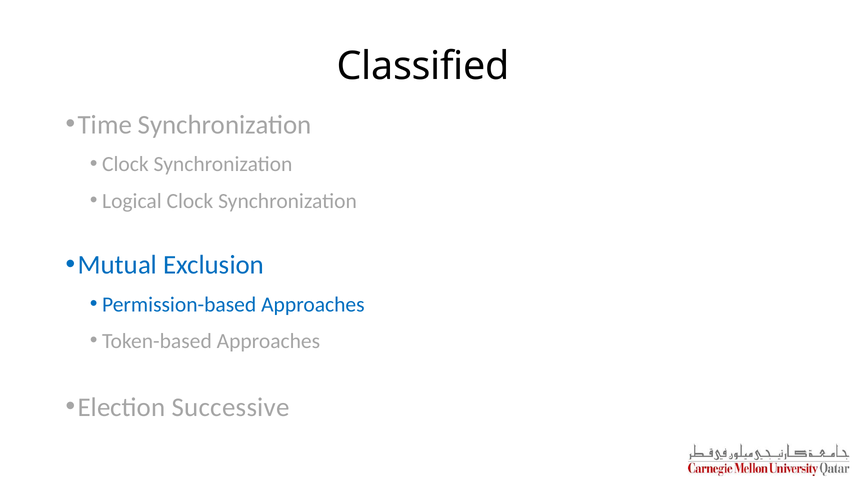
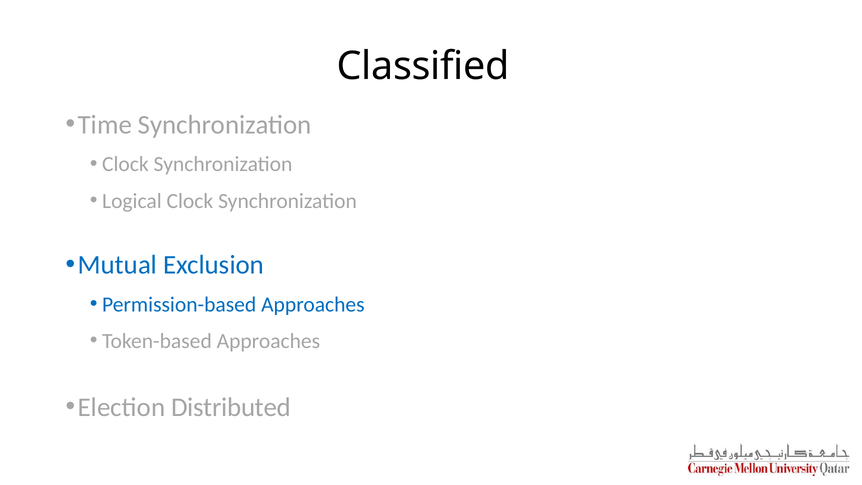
Successive: Successive -> Distributed (231, 407)
